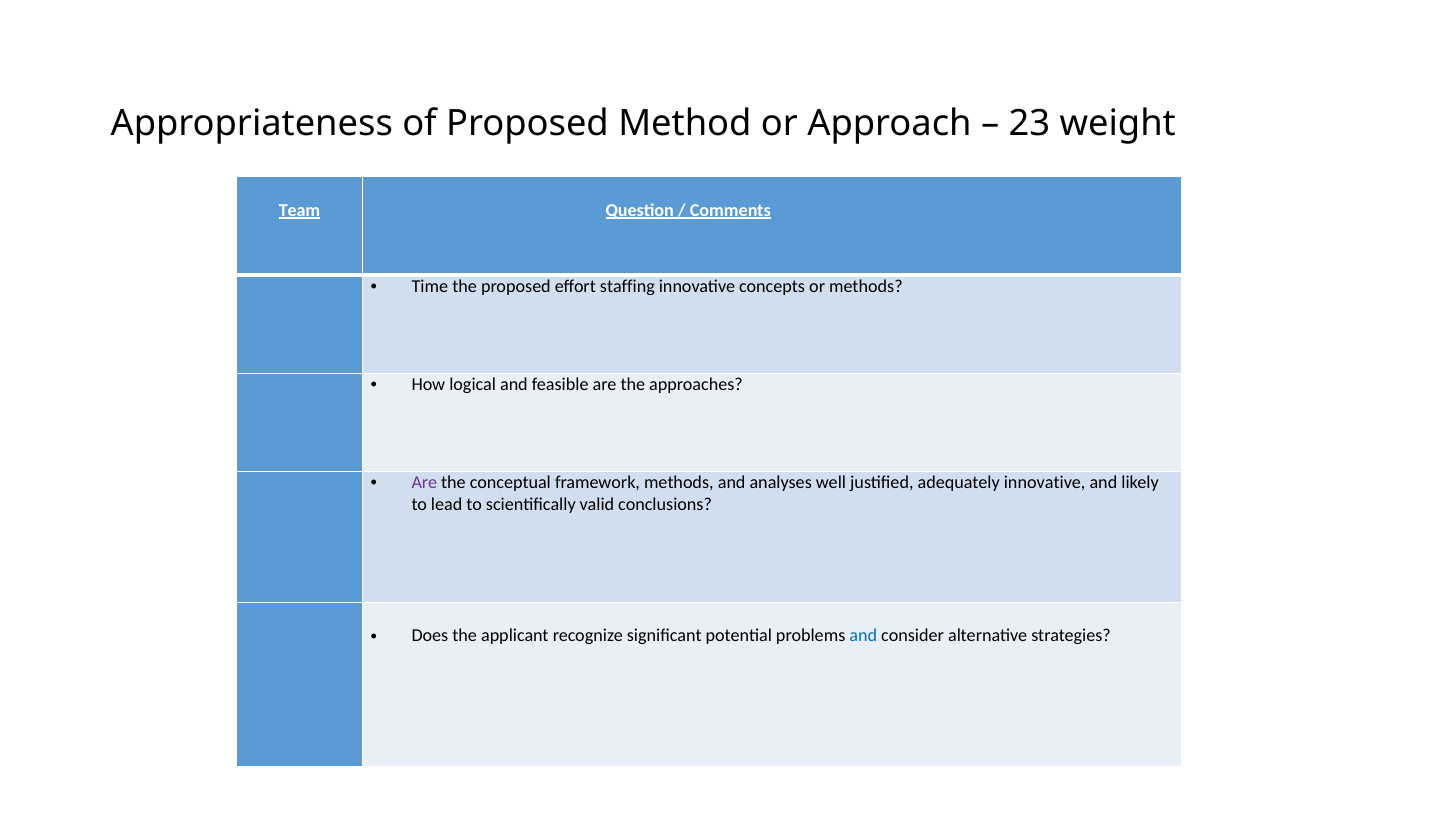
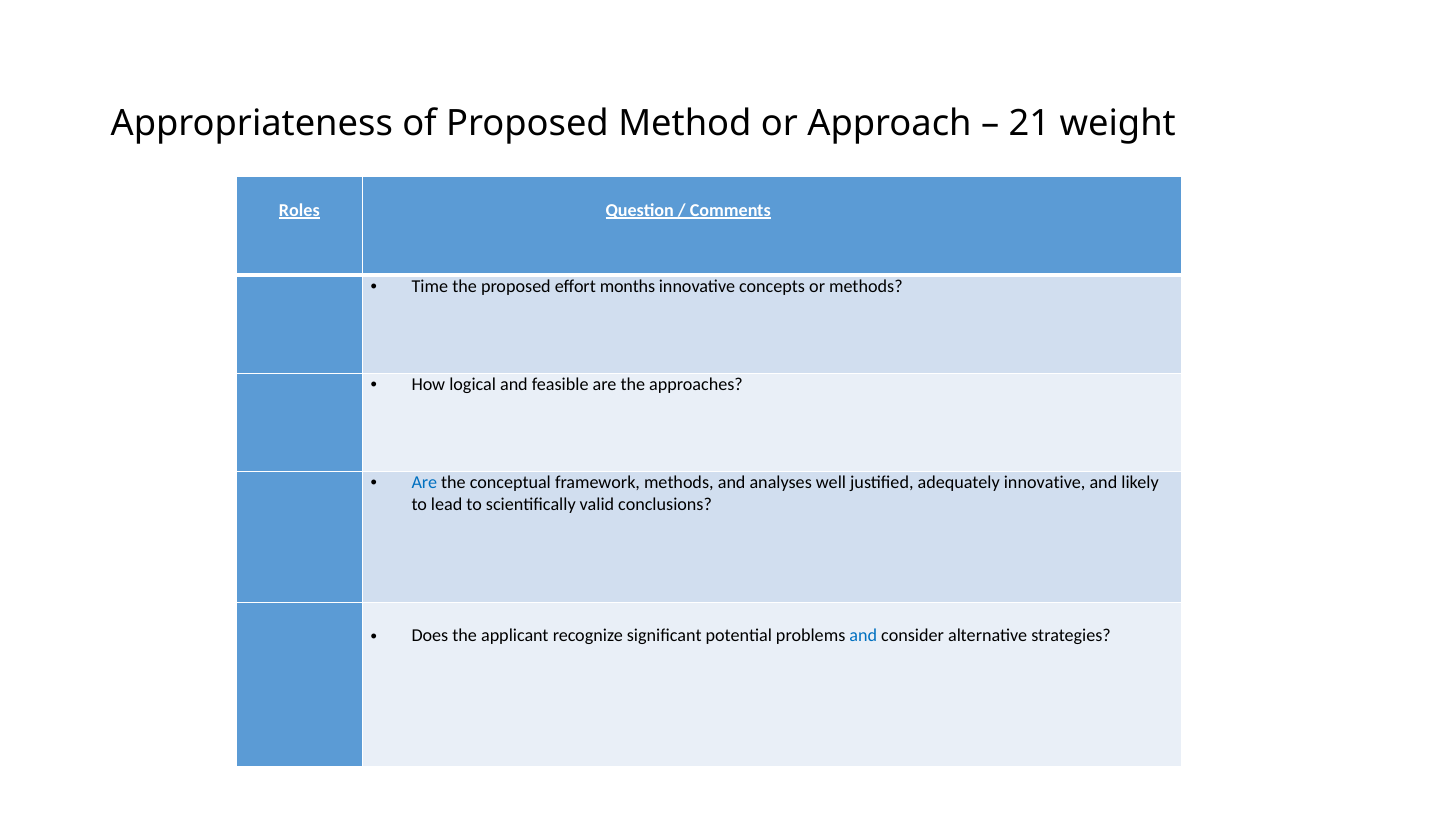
23: 23 -> 21 (1029, 124)
Team: Team -> Roles (299, 210)
staffing: staffing -> months (627, 287)
Are colour: purple -> blue (424, 483)
